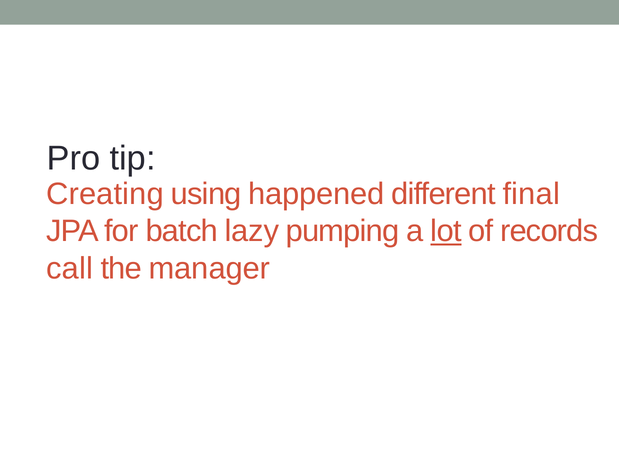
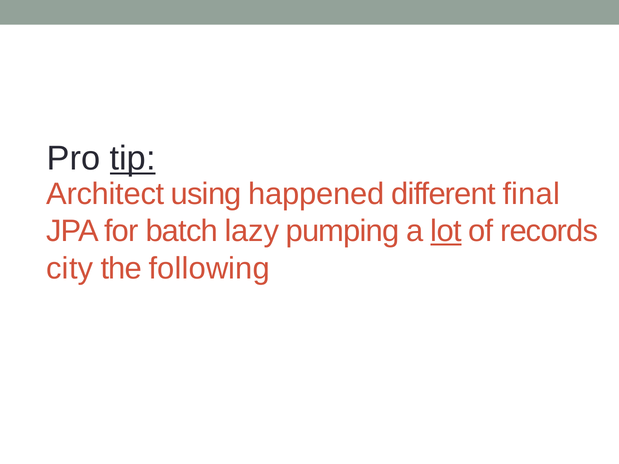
tip underline: none -> present (133, 159)
Creating: Creating -> Architect (105, 194)
call: call -> city (70, 269)
manager: manager -> following (209, 269)
